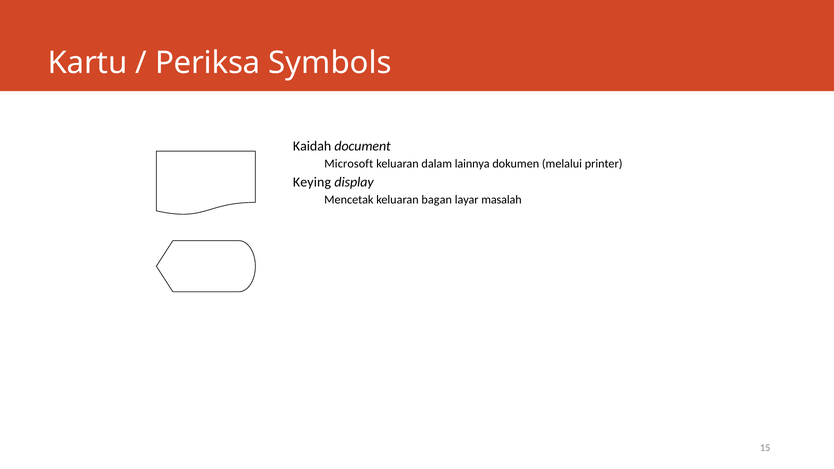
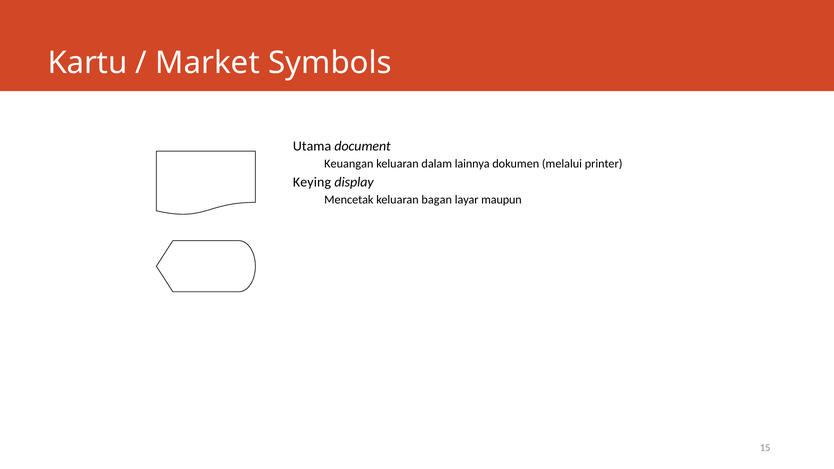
Periksa: Periksa -> Market (208, 63)
Kaidah: Kaidah -> Utama (312, 146)
Microsoft: Microsoft -> Keuangan (349, 164)
masalah: masalah -> maupun (501, 200)
